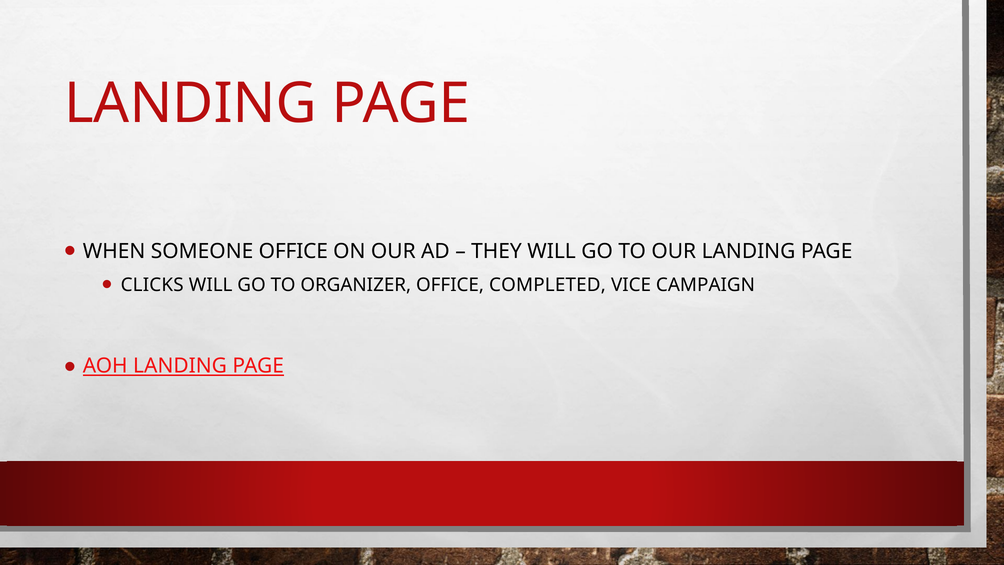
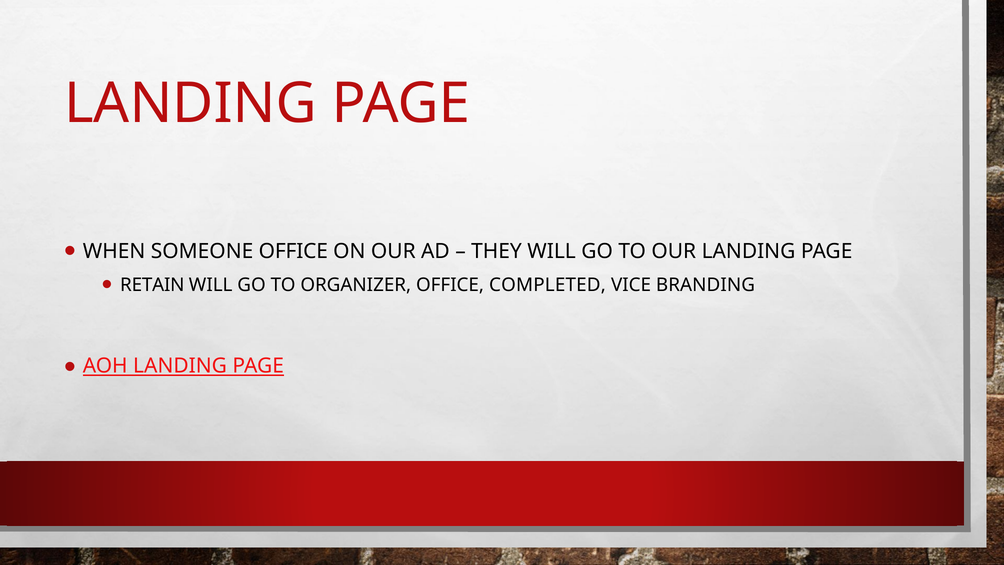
CLICKS: CLICKS -> RETAIN (152, 285)
CAMPAIGN: CAMPAIGN -> BRANDING (705, 285)
